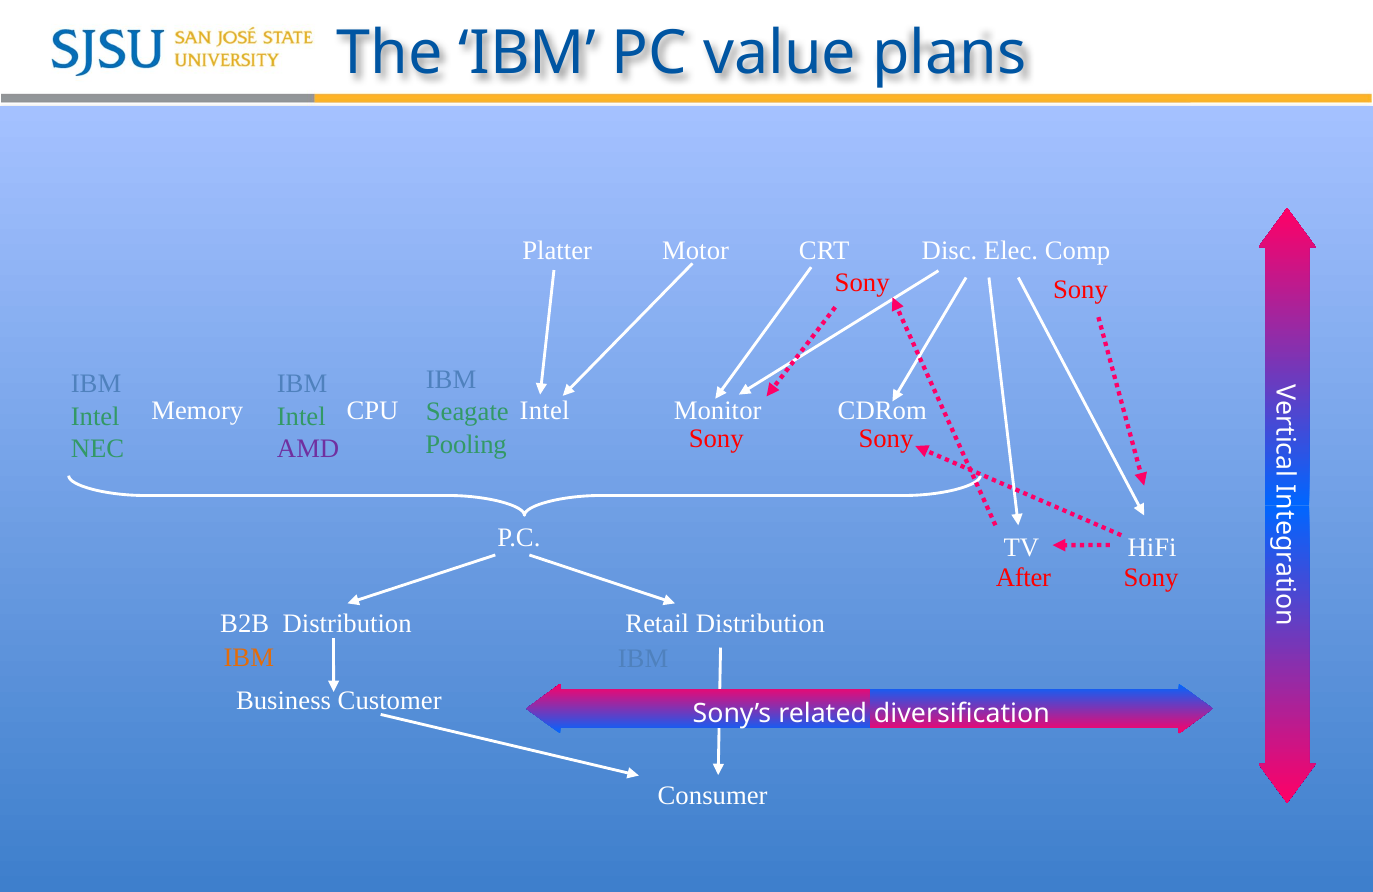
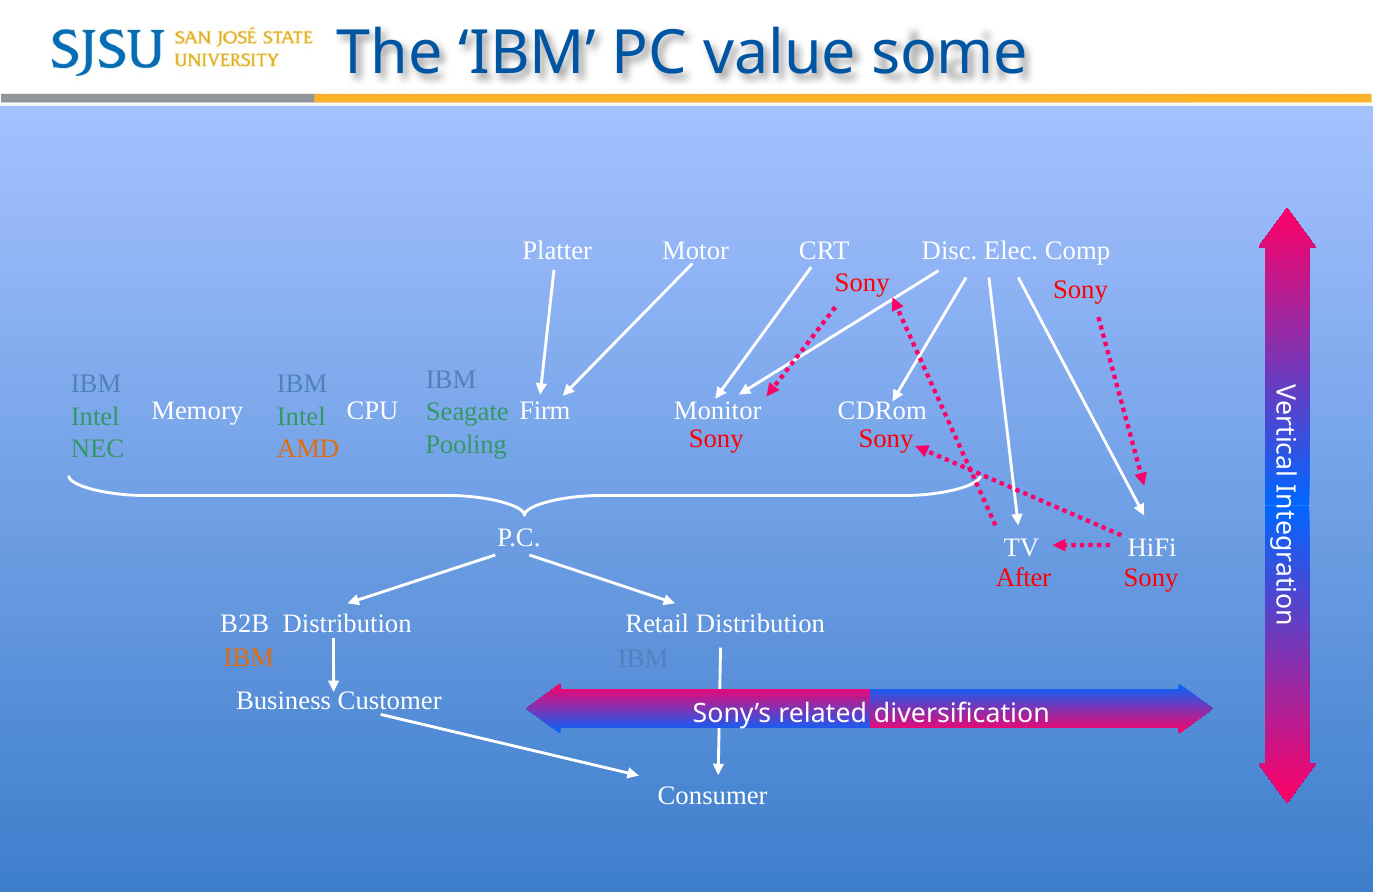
plans: plans -> some (950, 54)
CPU Intel: Intel -> Firm (545, 411)
AMD colour: purple -> orange (308, 449)
